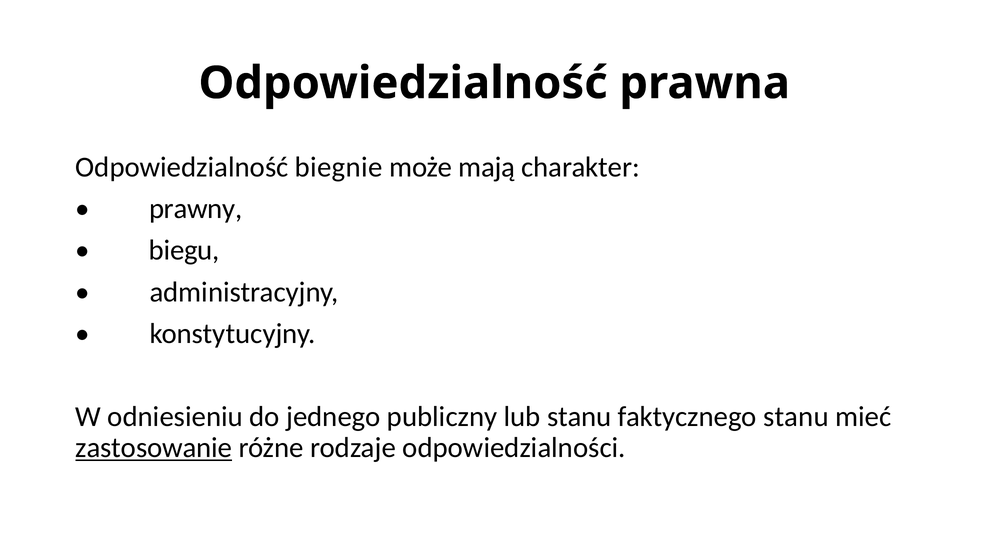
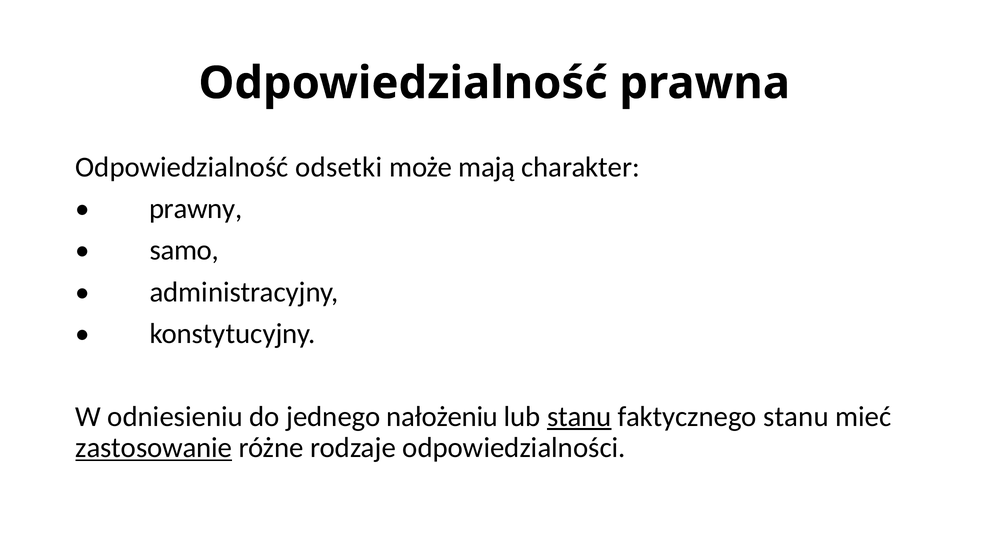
biegnie: biegnie -> odsetki (339, 167)
biegu: biegu -> samo (184, 250)
publiczny: publiczny -> nałożeniu (442, 416)
stanu underline: none -> present (579, 416)
